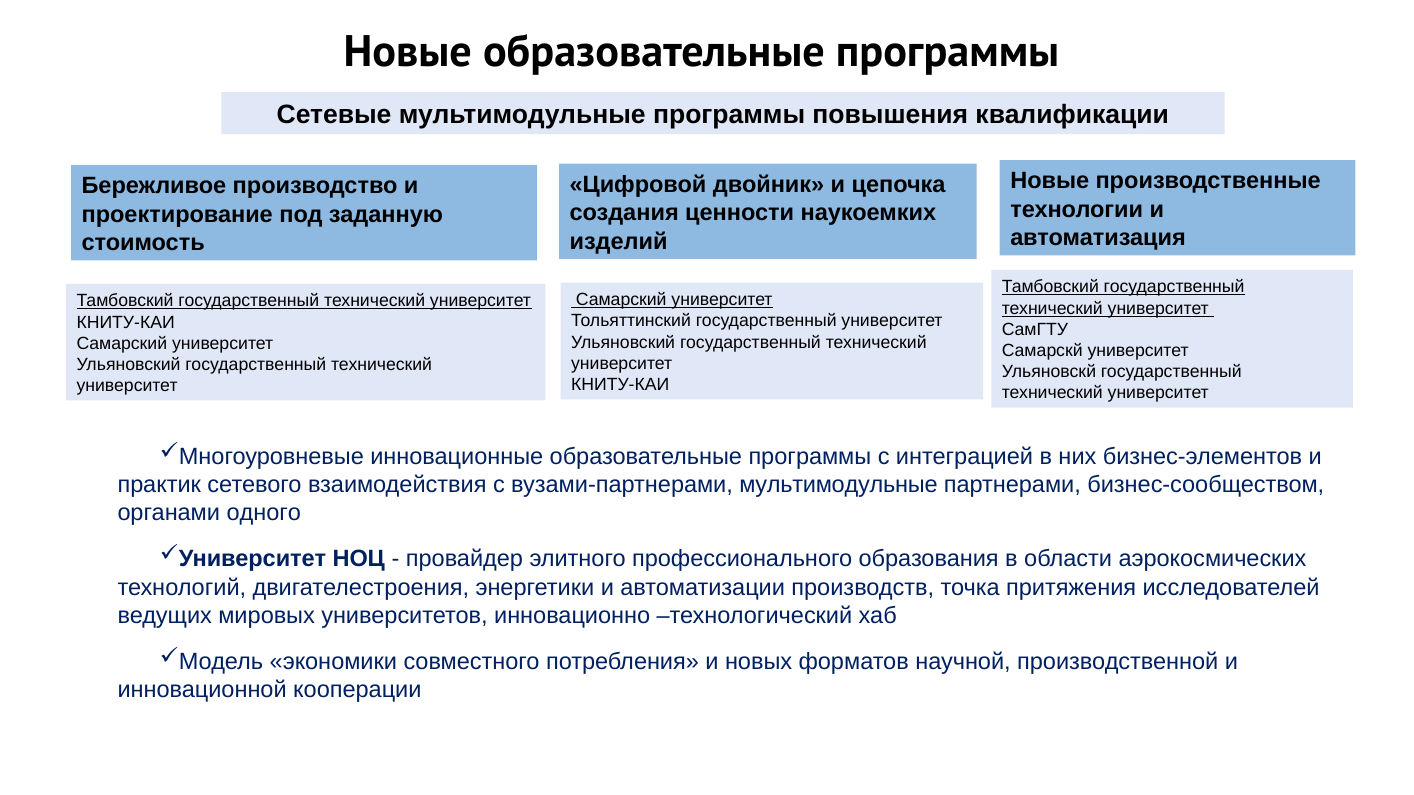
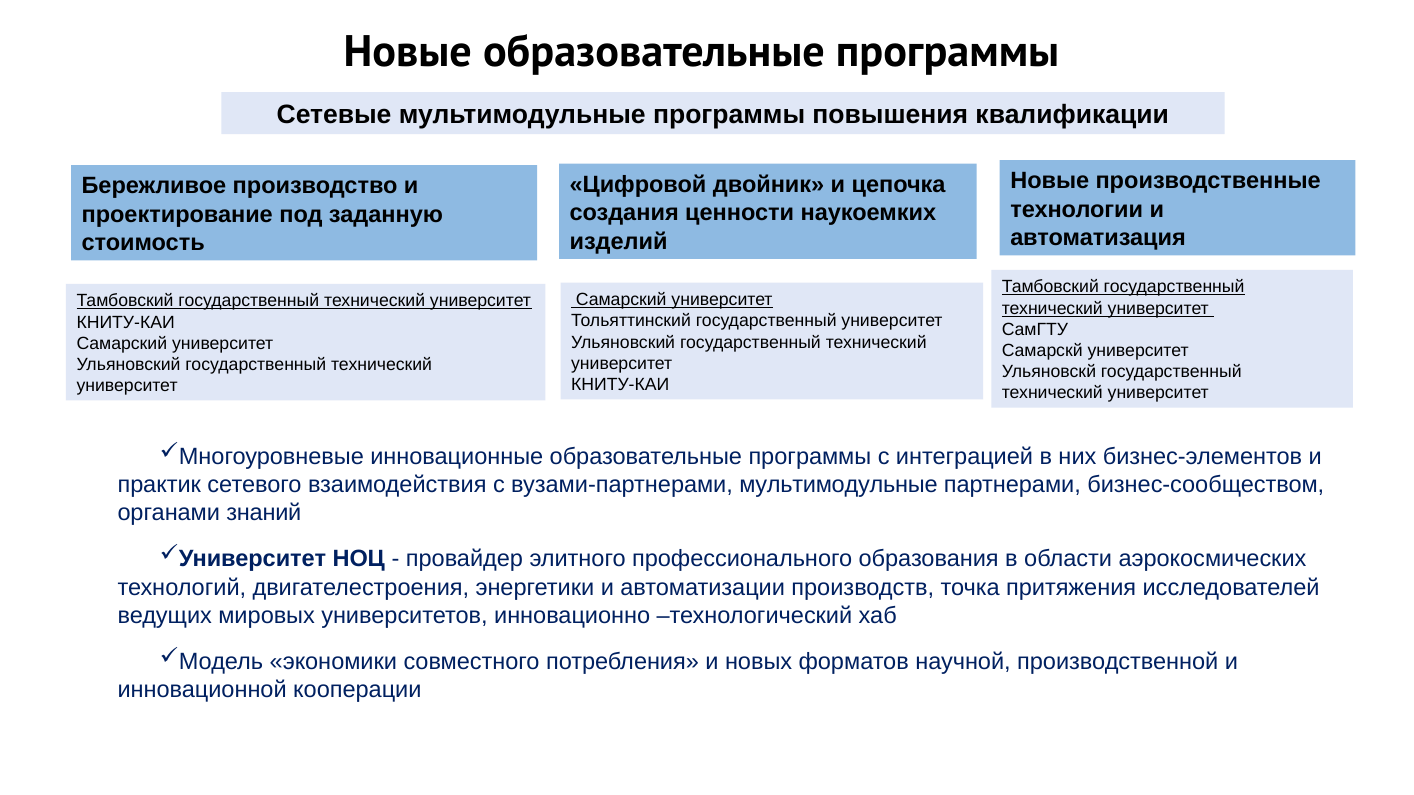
одного: одного -> знаний (264, 513)
